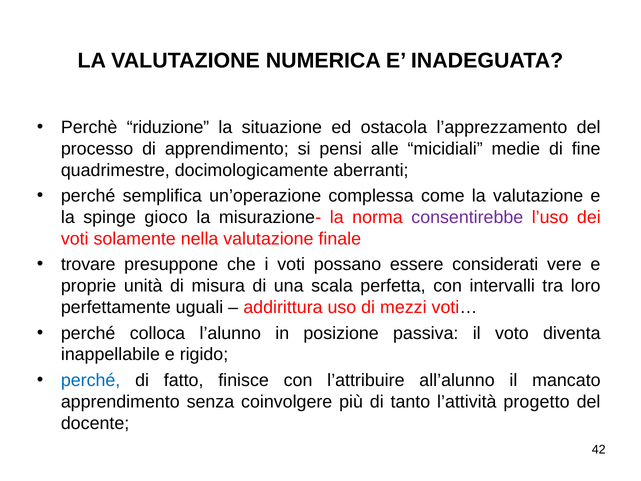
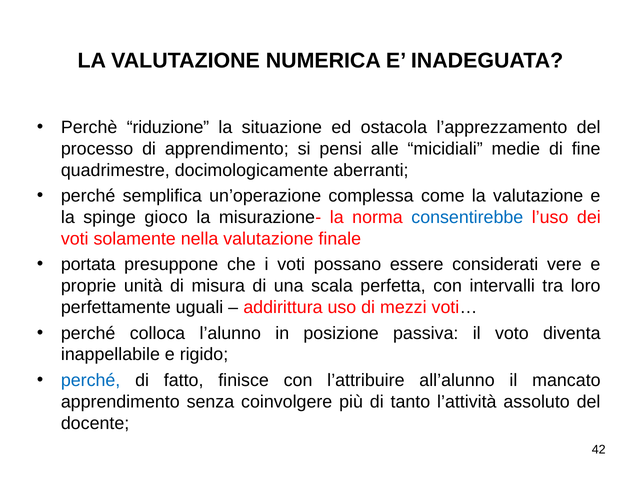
consentirebbe colour: purple -> blue (467, 217)
trovare: trovare -> portata (88, 264)
progetto: progetto -> assoluto (537, 402)
